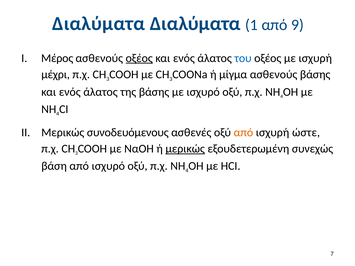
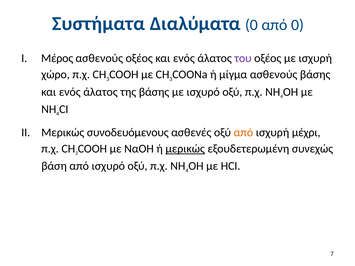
Διαλύματα: Διαλύματα -> Συστήματα (99, 24)
Διαλύματα 1: 1 -> 0 (252, 25)
από 9: 9 -> 0 (297, 25)
οξέος underline: present -> none (139, 58)
του colour: blue -> purple (243, 58)
μέχρι: μέχρι -> χώρο (55, 75)
ώστε: ώστε -> μέχρι (306, 133)
